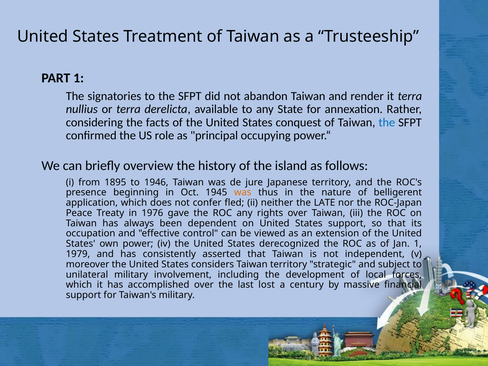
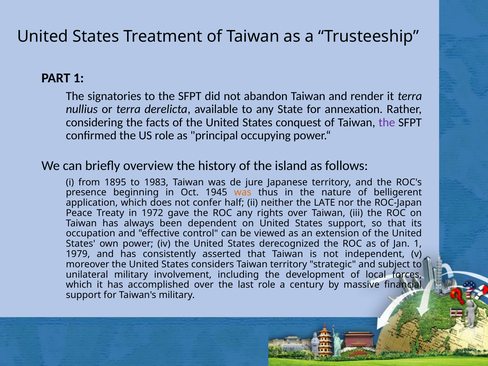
the colour: blue -> purple (387, 122)
1946: 1946 -> 1983 (156, 182)
fled: fled -> half (234, 203)
1976: 1976 -> 1972 (152, 213)
last lost: lost -> role (267, 285)
